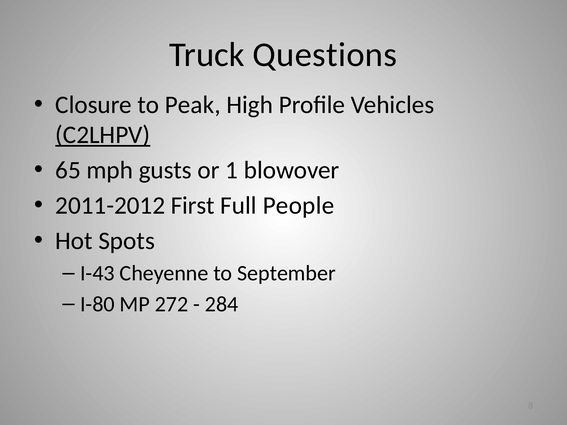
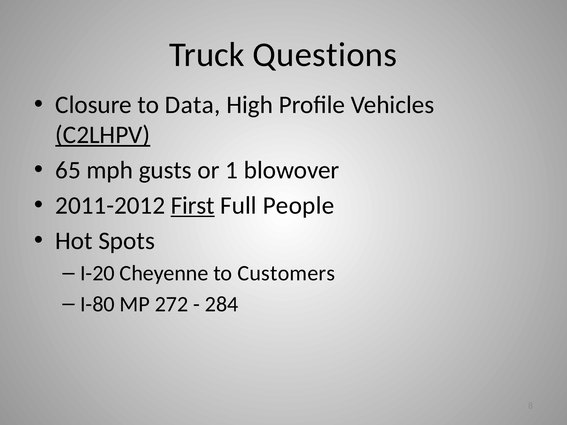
Peak: Peak -> Data (193, 105)
First underline: none -> present (193, 206)
I-43: I-43 -> I-20 (97, 273)
September: September -> Customers (286, 273)
